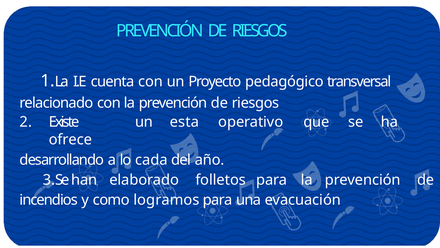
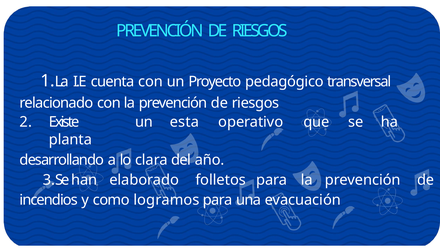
ofrece: ofrece -> planta (70, 139)
cada: cada -> clara (151, 160)
